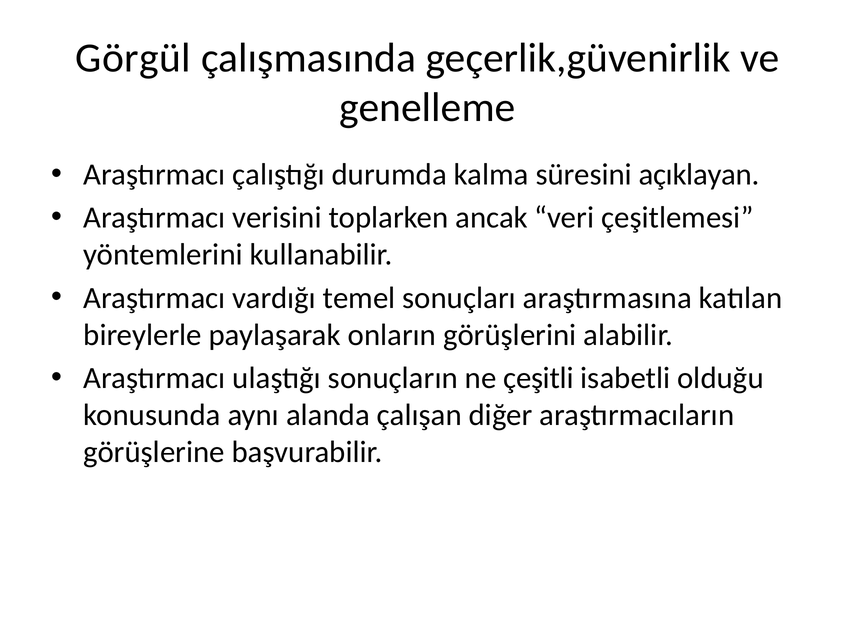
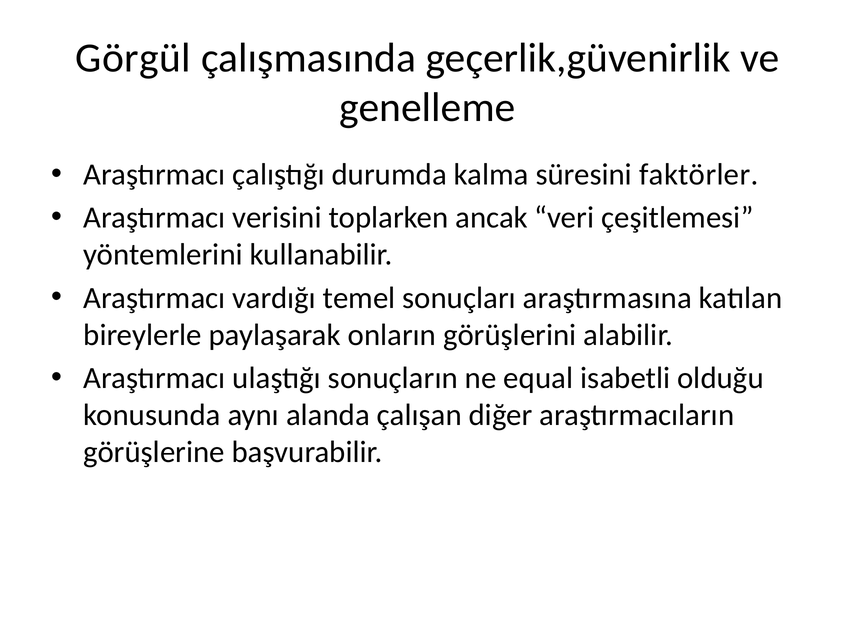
açıklayan: açıklayan -> faktörler (699, 175)
çeşitli: çeşitli -> equal (538, 378)
